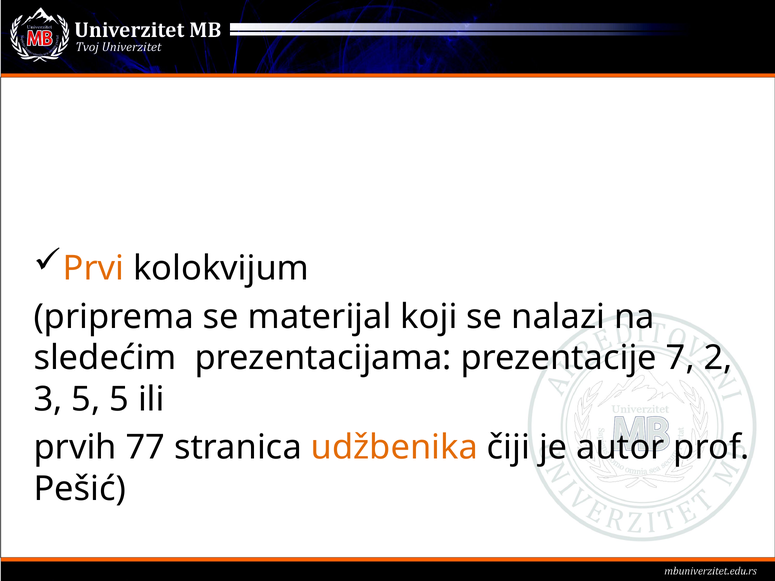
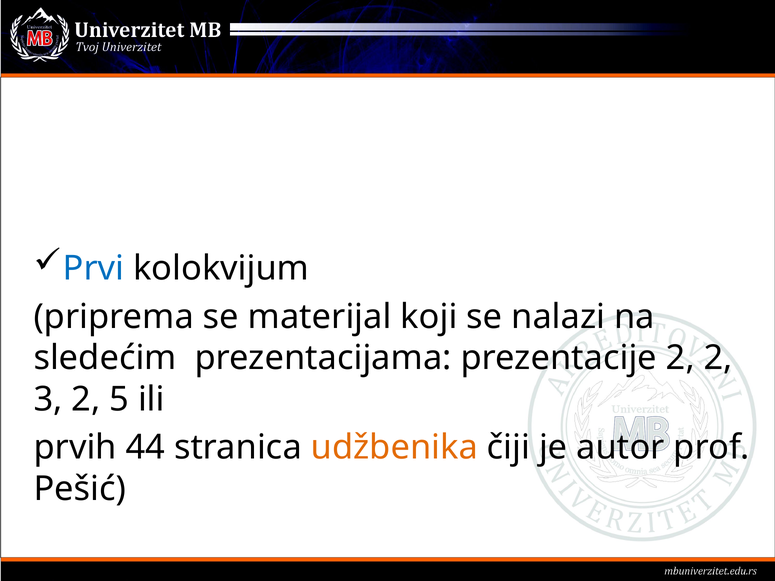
Prvi colour: orange -> blue (93, 269)
prezentacije 7: 7 -> 2 (680, 358)
3 5: 5 -> 2 (86, 399)
77: 77 -> 44 (145, 448)
